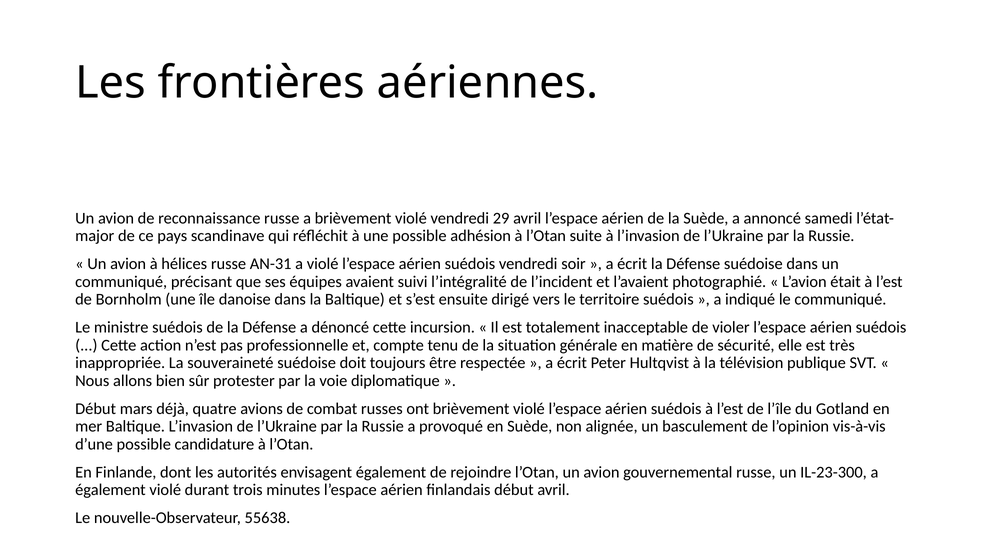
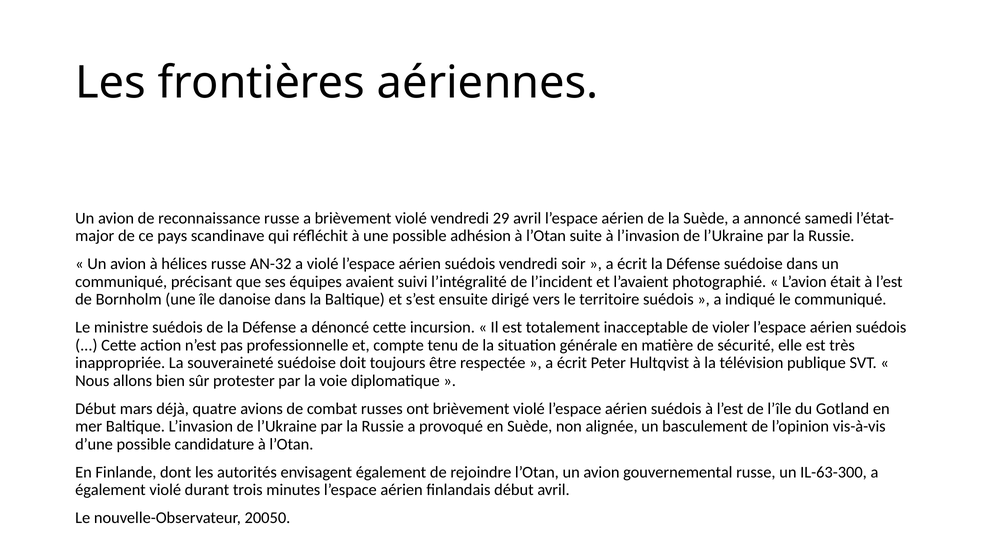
AN-31: AN-31 -> AN-32 (271, 264)
IL-23-300: IL-23-300 -> IL-63-300 (833, 472)
55638: 55638 -> 20050 (267, 518)
